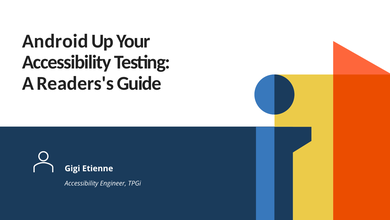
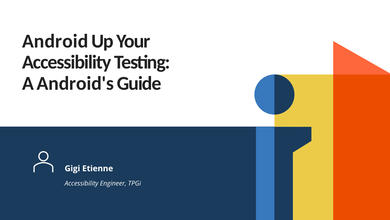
Readers's: Readers's -> Android's (75, 83)
